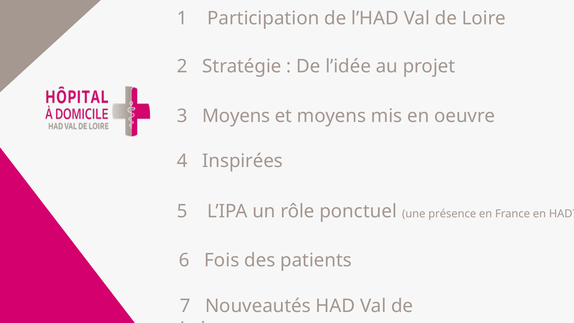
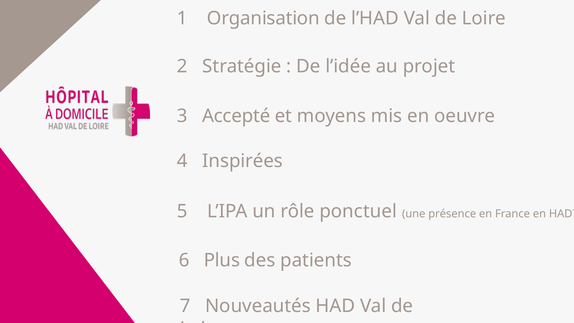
Participation: Participation -> Organisation (263, 18)
3 Moyens: Moyens -> Accepté (236, 116)
Fois: Fois -> Plus (222, 260)
